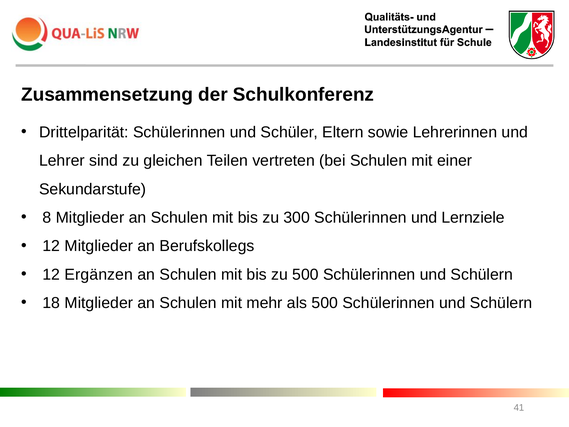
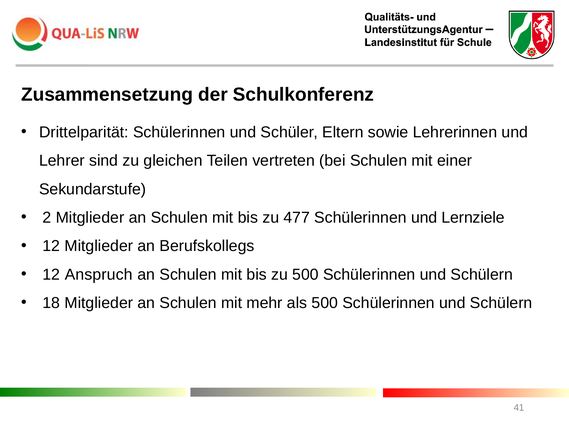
8: 8 -> 2 (47, 217)
300: 300 -> 477 (297, 217)
Ergänzen: Ergänzen -> Anspruch (99, 274)
